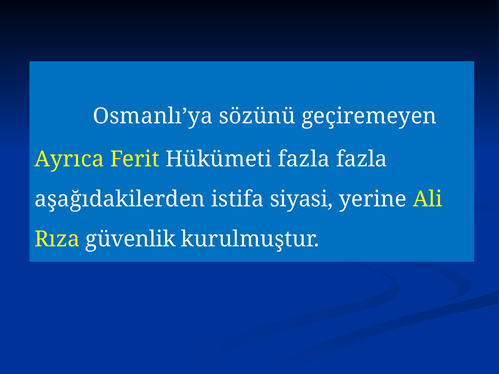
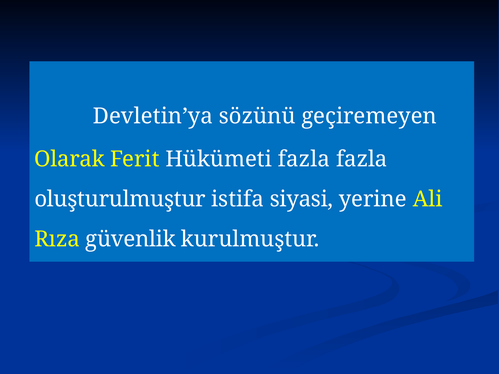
Osmanlı’ya: Osmanlı’ya -> Devletin’ya (153, 116)
Ayrıca: Ayrıca -> Olarak (69, 159)
aşağıdakilerden: aşağıdakilerden -> oluşturulmuştur (120, 199)
